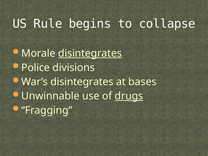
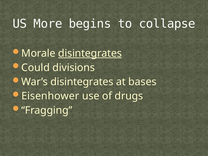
Rule: Rule -> More (48, 24)
Police: Police -> Could (36, 68)
Unwinnable: Unwinnable -> Eisenhower (50, 96)
drugs underline: present -> none (129, 96)
